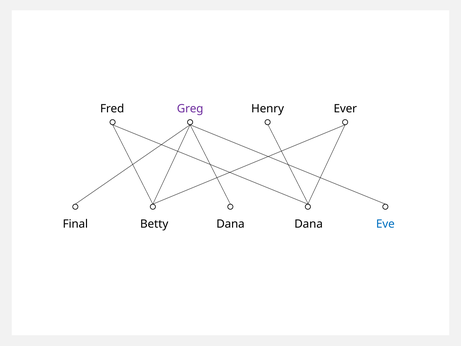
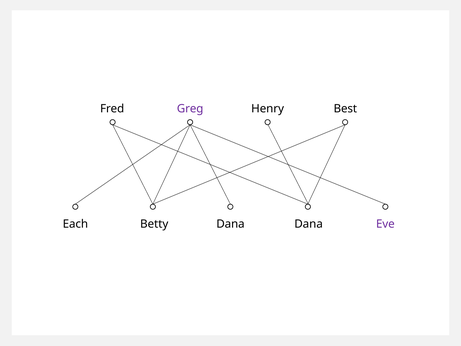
Ever: Ever -> Best (345, 108)
Final: Final -> Each (75, 224)
Eve colour: blue -> purple (385, 224)
